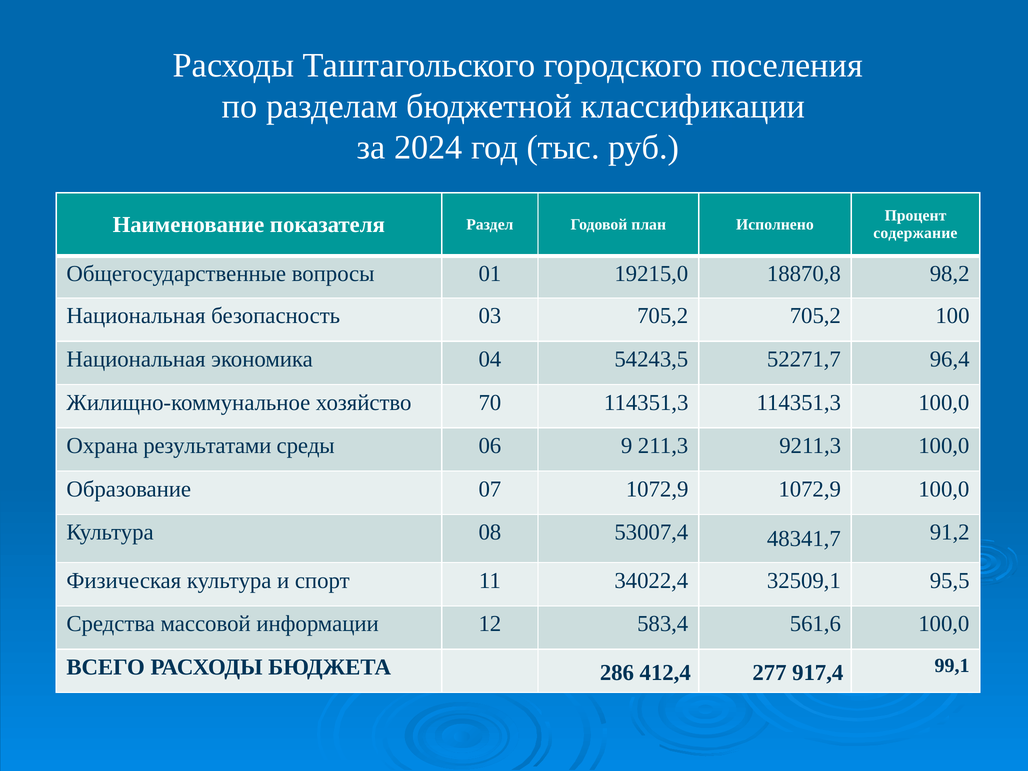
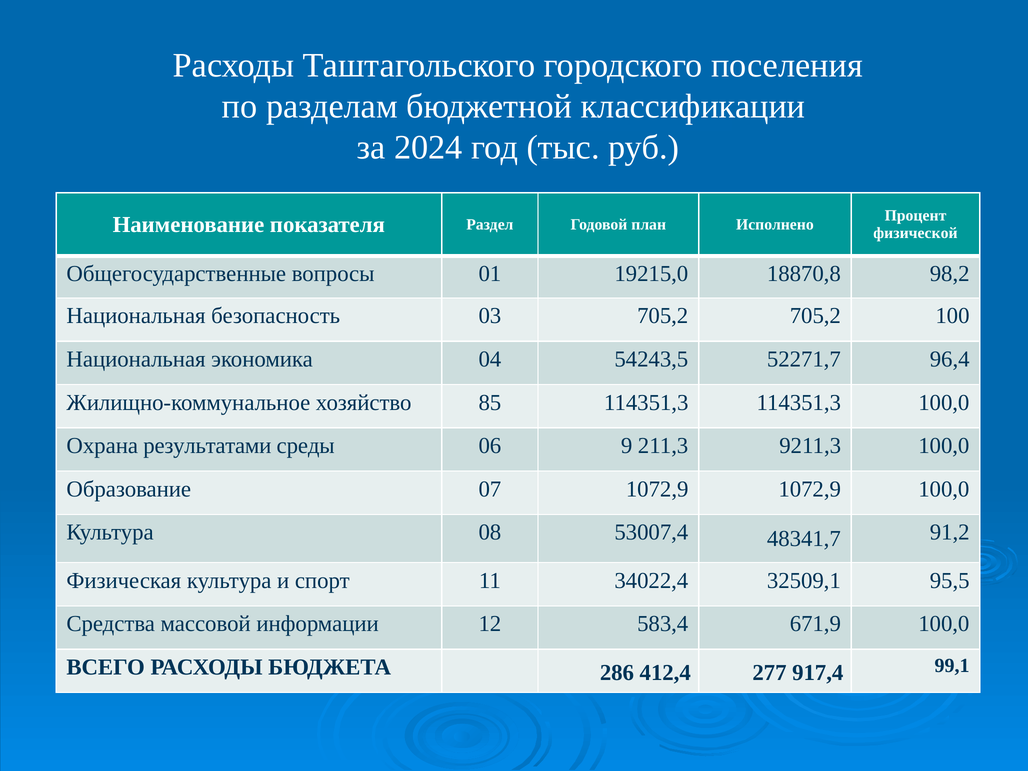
содержание: содержание -> физической (915, 233)
70: 70 -> 85 (490, 402)
561,6: 561,6 -> 671,9 (815, 624)
